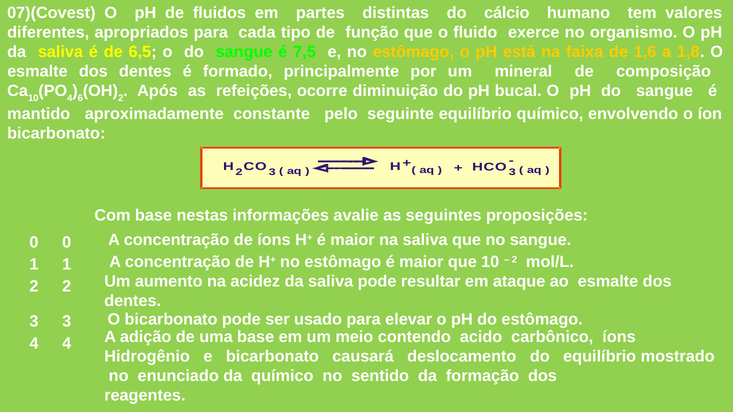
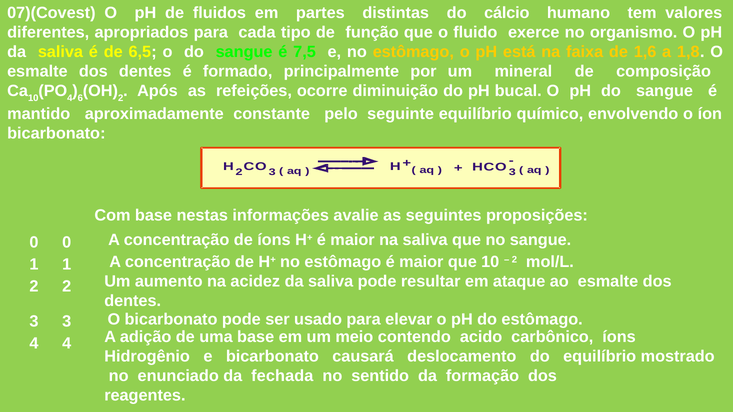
da químico: químico -> fechada (282, 376)
